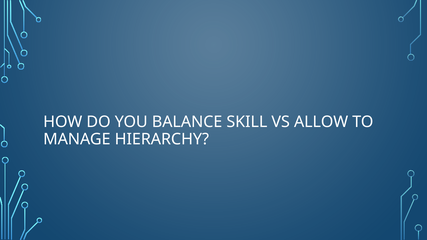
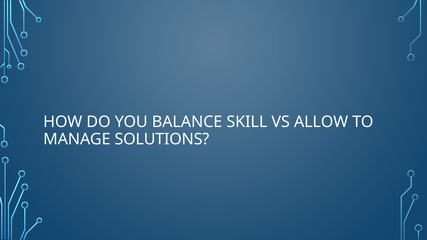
HIERARCHY: HIERARCHY -> SOLUTIONS (162, 139)
